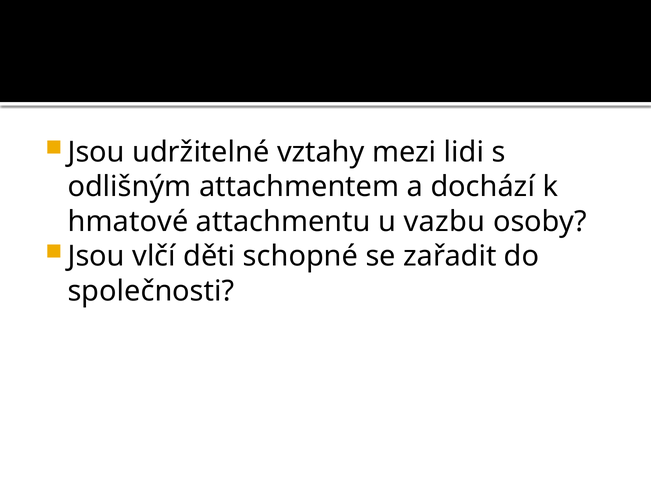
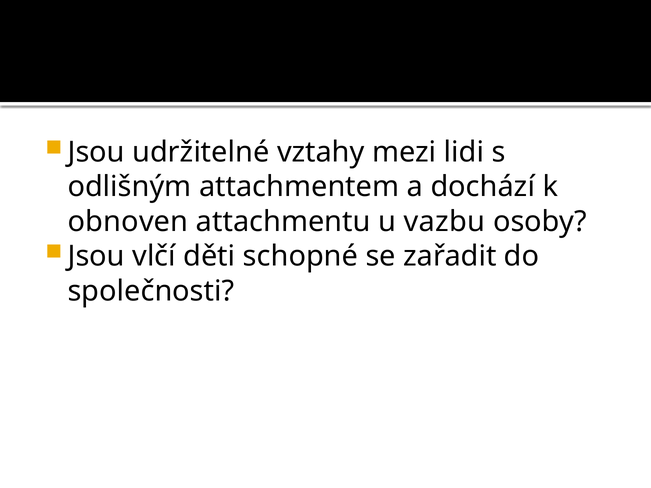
hmatové: hmatové -> obnoven (128, 222)
